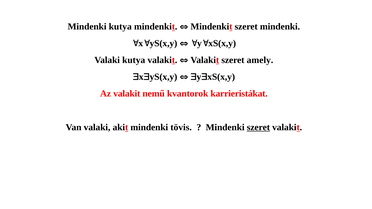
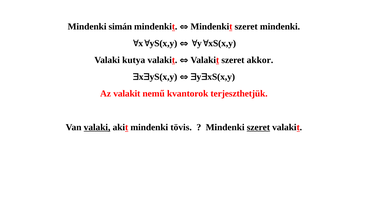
Mindenki kutya: kutya -> simán (120, 27)
amely: amely -> akkor (260, 60)
karrieristákat: karrieristákat -> terjeszthetjük (239, 94)
valaki underline: none -> present (97, 127)
